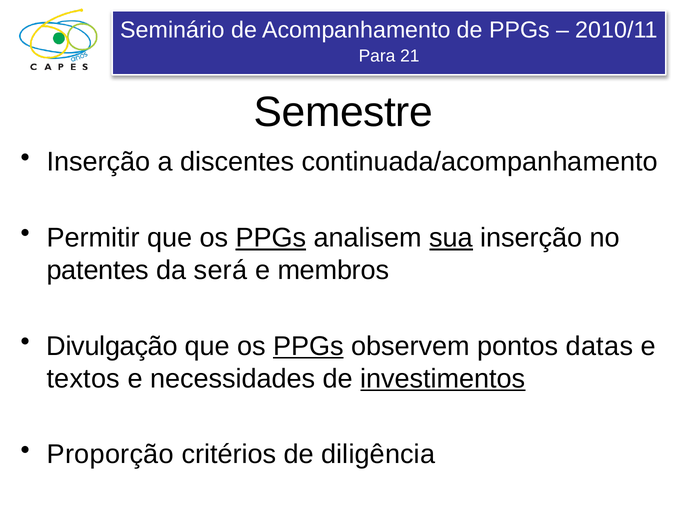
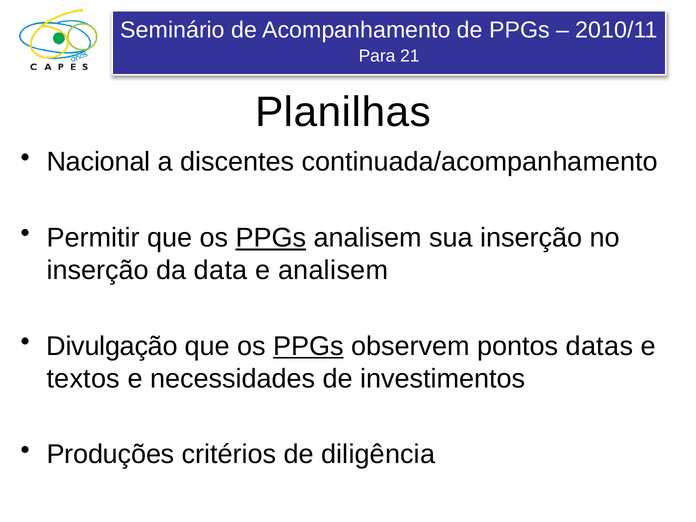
Semestre: Semestre -> Planilhas (343, 112)
Inserção: Inserção -> Nacional (98, 162)
sua underline: present -> none (451, 238)
patentes: patentes -> inserção (98, 270)
será: será -> data (221, 270)
e membros: membros -> analisem (333, 270)
investimentos underline: present -> none (443, 379)
Proporção: Proporção -> Produções (111, 455)
